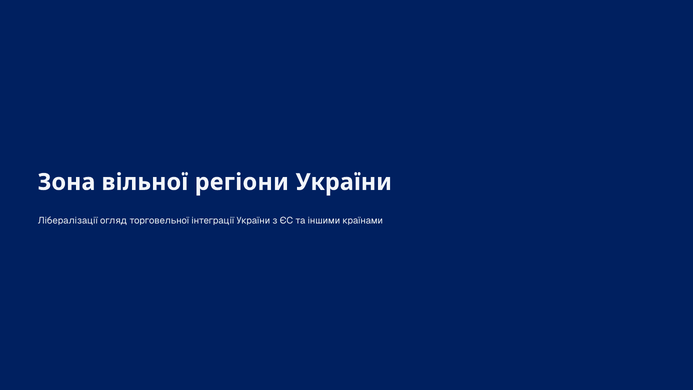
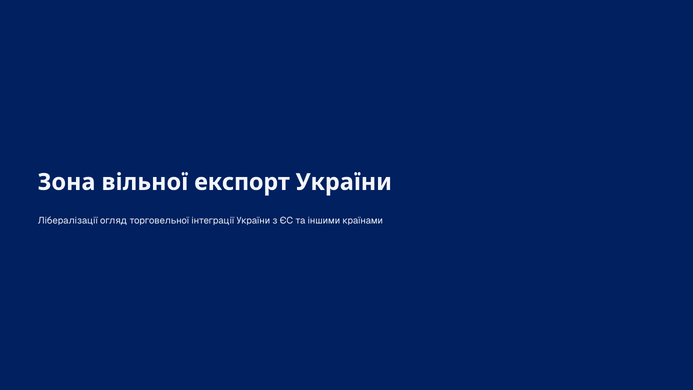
регіони: регіони -> експорт (242, 182)
